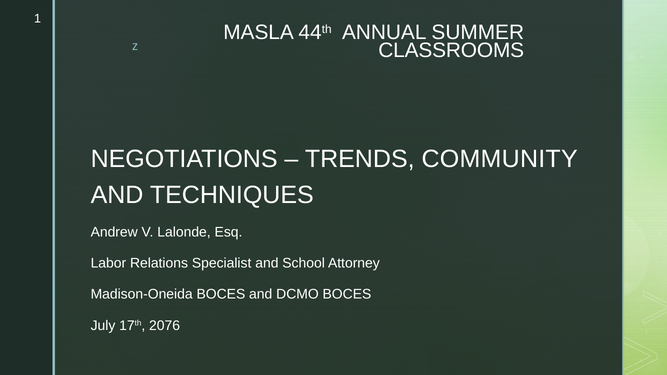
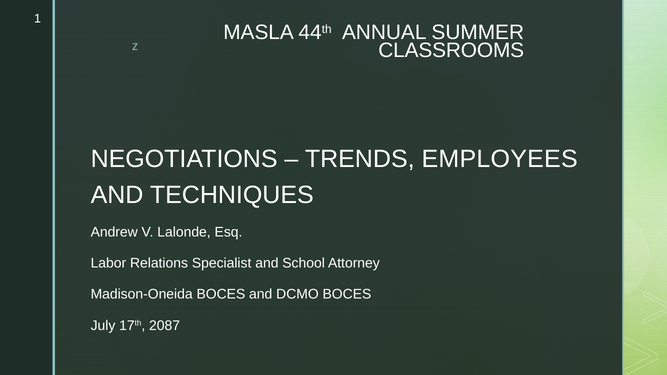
COMMUNITY: COMMUNITY -> EMPLOYEES (500, 159)
2076: 2076 -> 2087 (165, 326)
